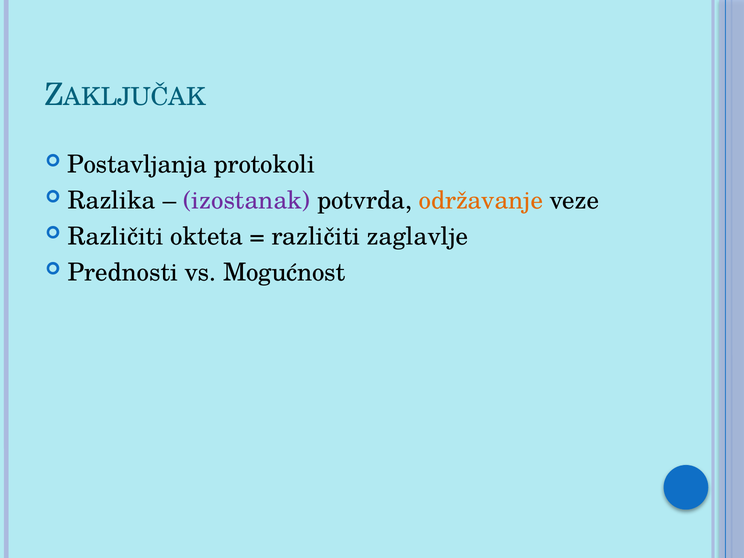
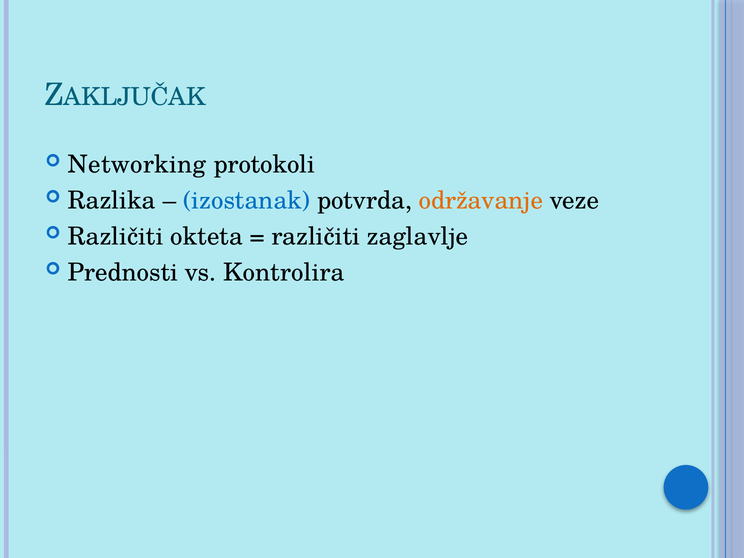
Postavljanja: Postavljanja -> Networking (137, 165)
izostanak colour: purple -> blue (247, 200)
Mogućnost: Mogućnost -> Kontrolira (284, 272)
